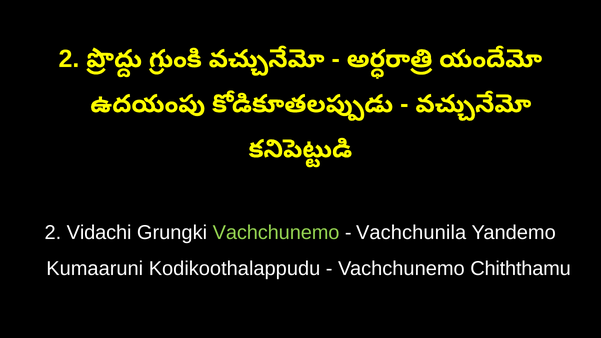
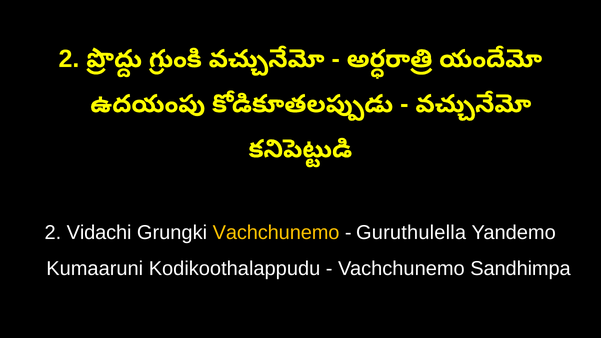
Vachchunemo colour: light green -> yellow (276, 233)
Vachchunila: Vachchunila -> Guruthulella (411, 233)
Chiththamu: Chiththamu -> Sandhimpa (521, 269)
